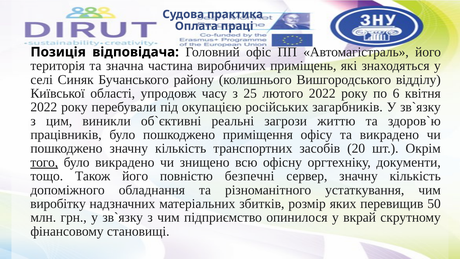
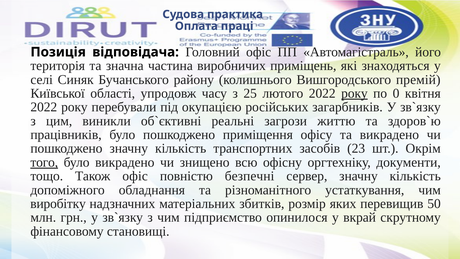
відділу: відділу -> премій (418, 80)
року underline: none -> present (354, 93)
6: 6 -> 0 (396, 93)
20: 20 -> 23 (356, 148)
Також його: його -> офіс (135, 176)
